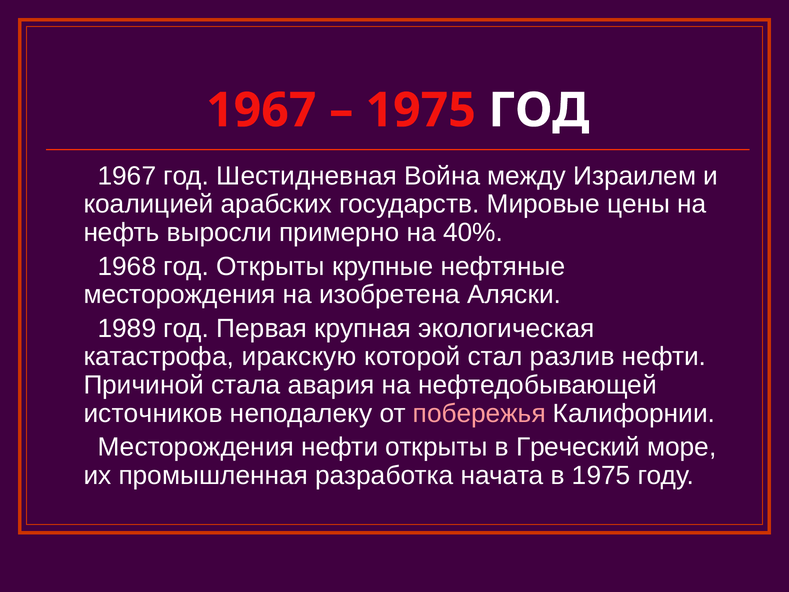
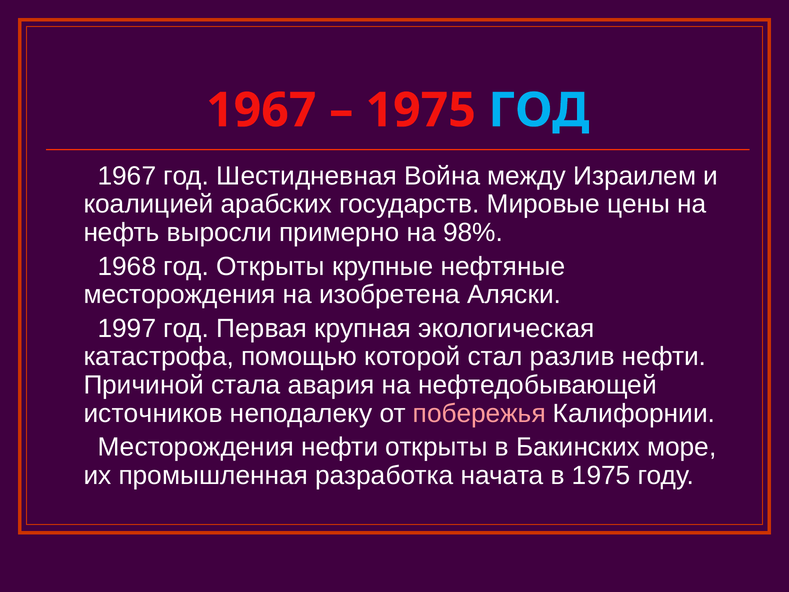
ГОД colour: white -> light blue (539, 110)
40%: 40% -> 98% (473, 233)
1989: 1989 -> 1997 (127, 328)
иракскую: иракскую -> помощью (299, 357)
Греческий: Греческий -> Бакинских (578, 447)
